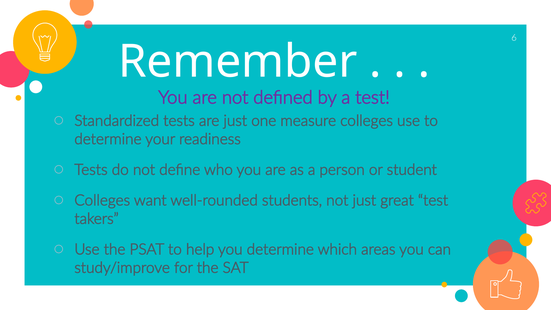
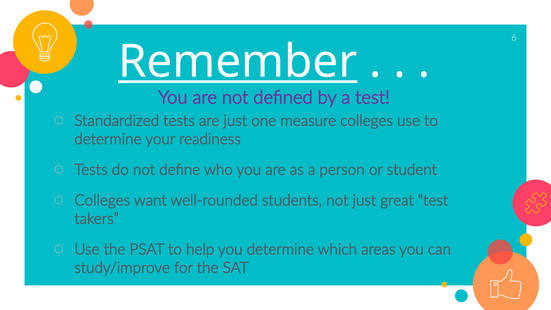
Remember underline: none -> present (238, 62)
